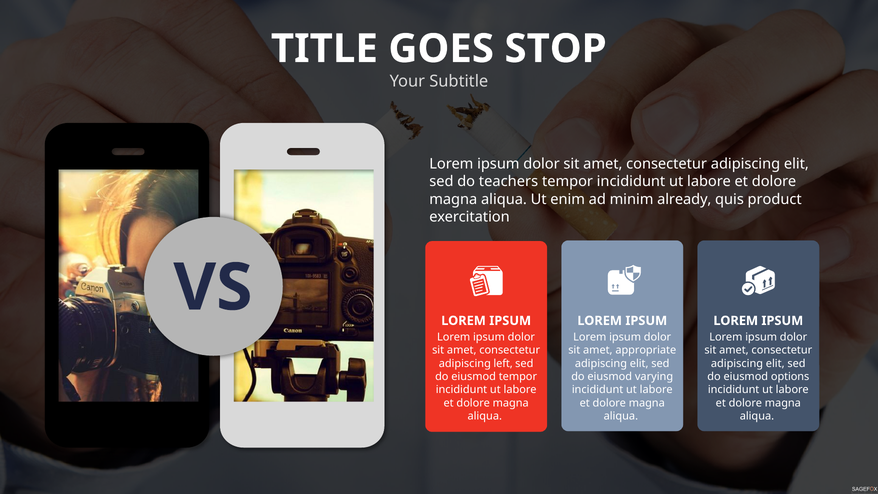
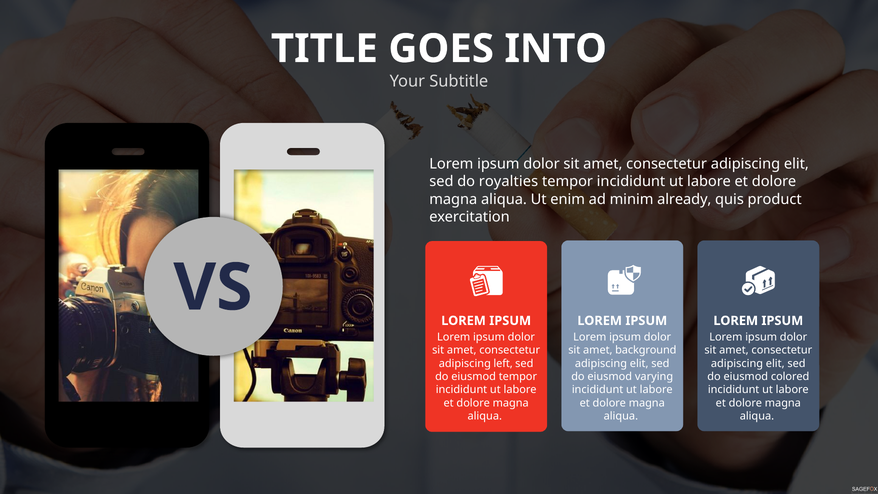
STOP: STOP -> INTO (556, 49)
teachers: teachers -> royalties (508, 182)
appropriate: appropriate -> background (646, 350)
options: options -> colored (790, 376)
